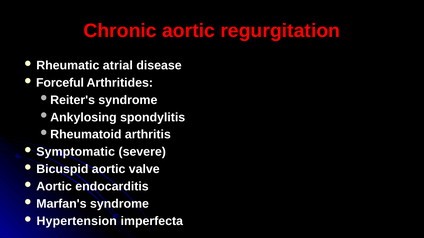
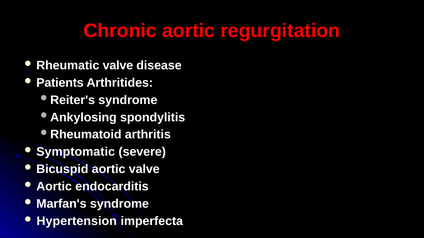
Rheumatic atrial: atrial -> valve (118, 66)
Forceful: Forceful -> Patients (60, 83)
